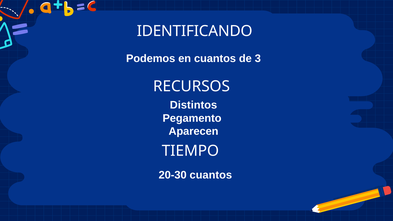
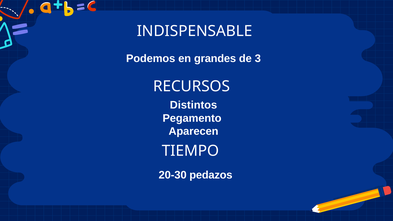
IDENTIFICANDO: IDENTIFICANDO -> INDISPENSABLE (195, 31)
en cuantos: cuantos -> grandes (215, 58)
20-30 cuantos: cuantos -> pedazos (211, 175)
